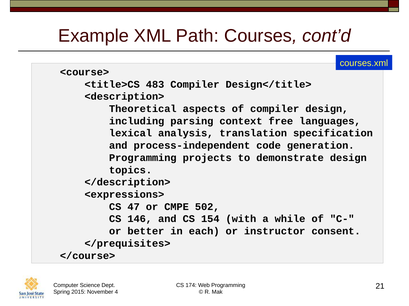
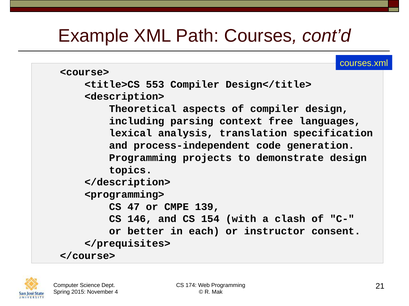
483: 483 -> 553 (155, 85)
<expressions>: <expressions> -> <programming> (124, 195)
502: 502 -> 139 (207, 207)
while: while -> clash (290, 219)
